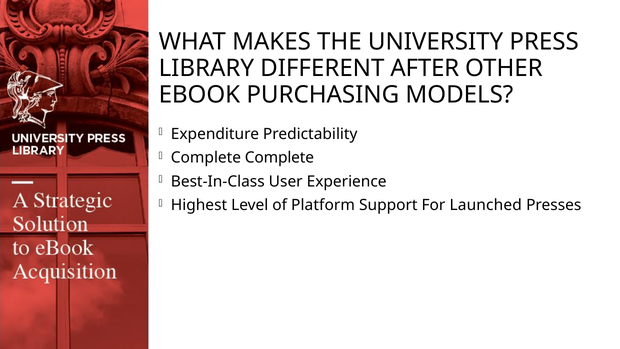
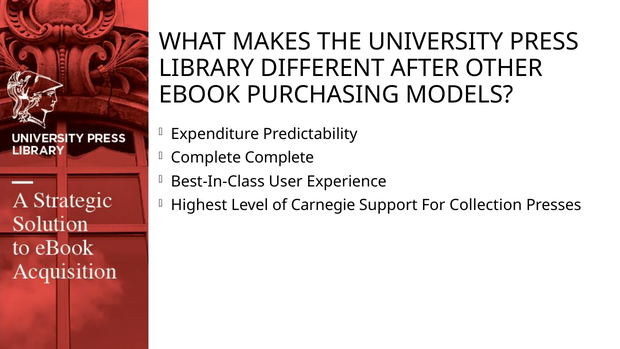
Platform: Platform -> Carnegie (323, 205)
Launched: Launched -> Collection (486, 205)
